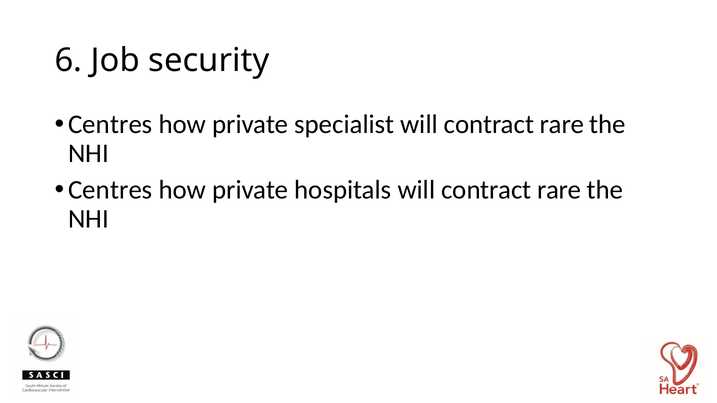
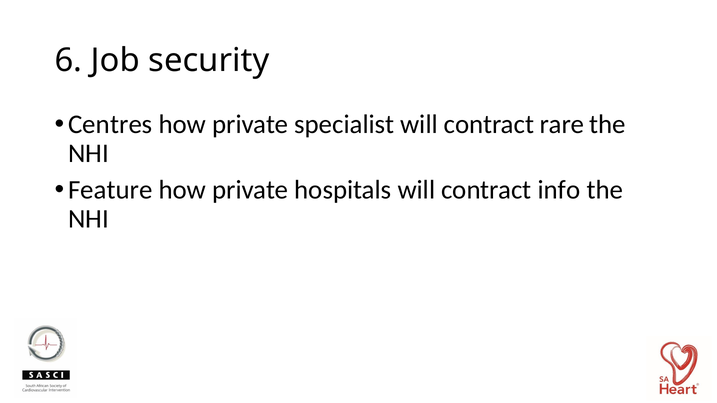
Centres: Centres -> Feature (110, 190)
hospitals will contract rare: rare -> info (559, 190)
